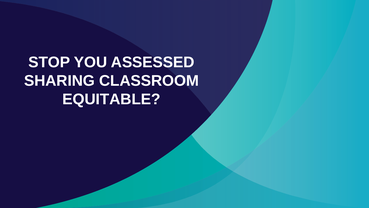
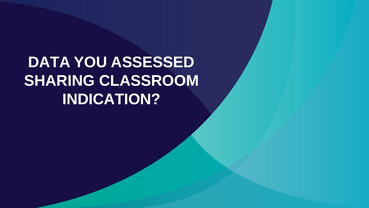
STOP: STOP -> DATA (49, 62)
EQUITABLE: EQUITABLE -> INDICATION (112, 99)
